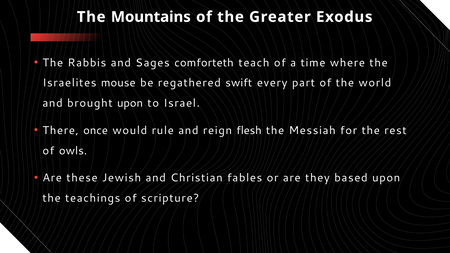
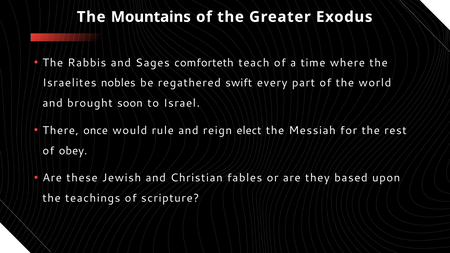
mouse: mouse -> nobles (118, 83)
brought upon: upon -> soon (130, 103)
flesh: flesh -> elect (249, 131)
owls: owls -> obey (73, 151)
